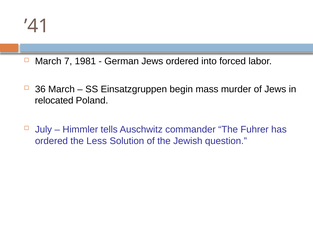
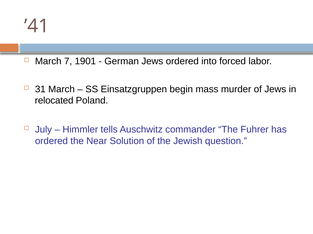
1981: 1981 -> 1901 (85, 61)
36: 36 -> 31 (40, 89)
Less: Less -> Near (97, 141)
